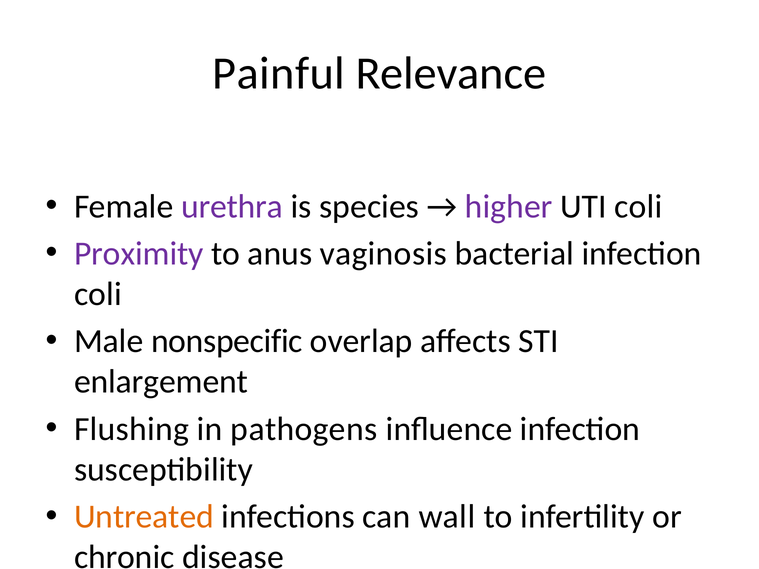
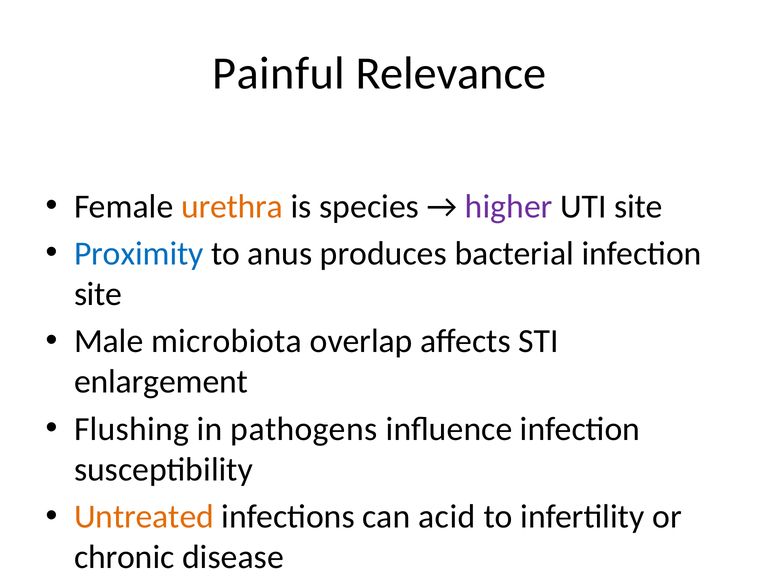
urethra colour: purple -> orange (232, 206)
UTI coli: coli -> site (639, 206)
Proximity colour: purple -> blue (139, 254)
vaginosis: vaginosis -> produces (383, 254)
coli: coli -> site (98, 294)
nonspecific: nonspecific -> microbiota (227, 341)
wall: wall -> acid (447, 517)
